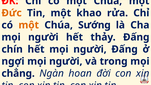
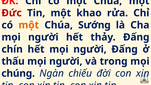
Đức colour: orange -> red (12, 13)
ngợi: ngợi -> thấu (13, 61)
chẳng: chẳng -> chúng (18, 73)
hoan: hoan -> chiếu (80, 73)
